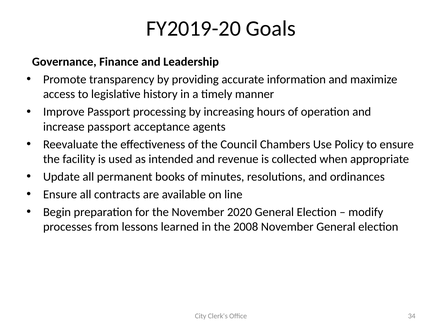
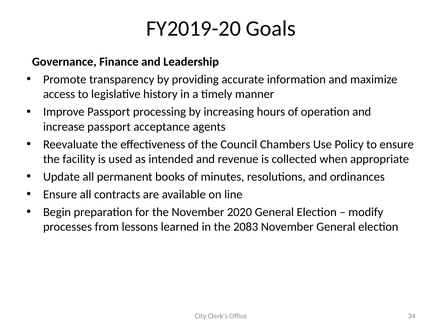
2008: 2008 -> 2083 (246, 227)
